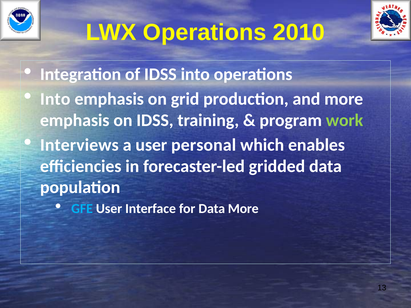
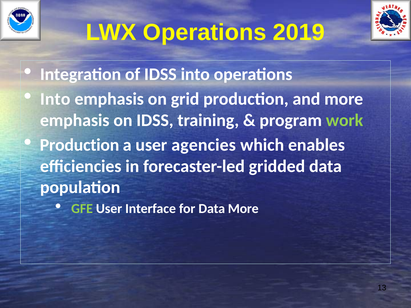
2010: 2010 -> 2019 (299, 32)
Interviews: Interviews -> Production (80, 145)
personal: personal -> agencies (204, 145)
GFE colour: light blue -> light green (82, 209)
